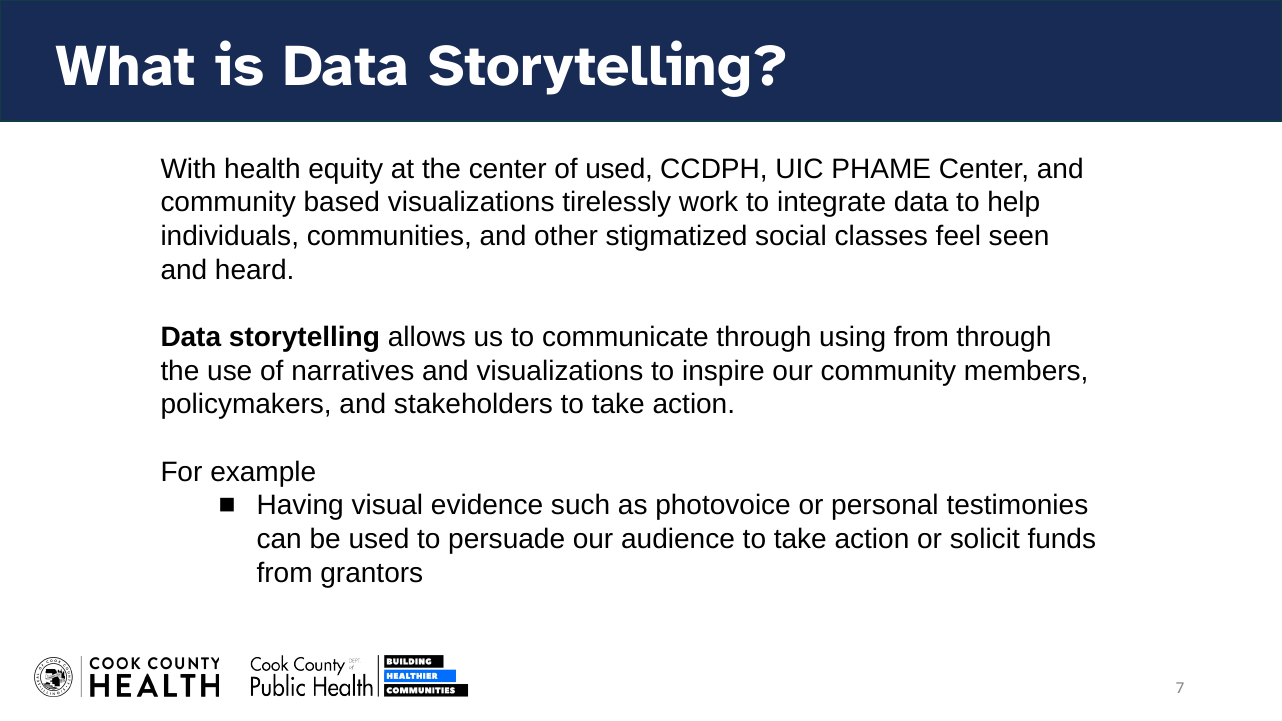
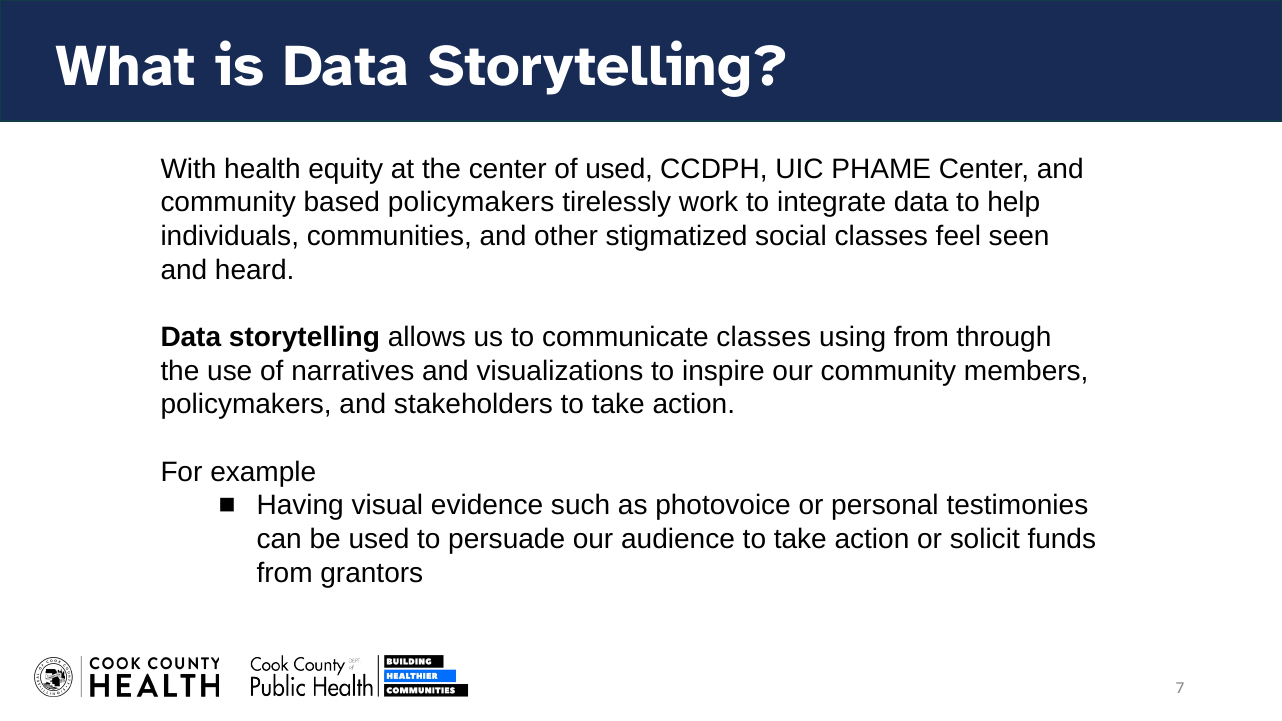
based visualizations: visualizations -> policymakers (471, 203)
communicate through: through -> classes (764, 337)
